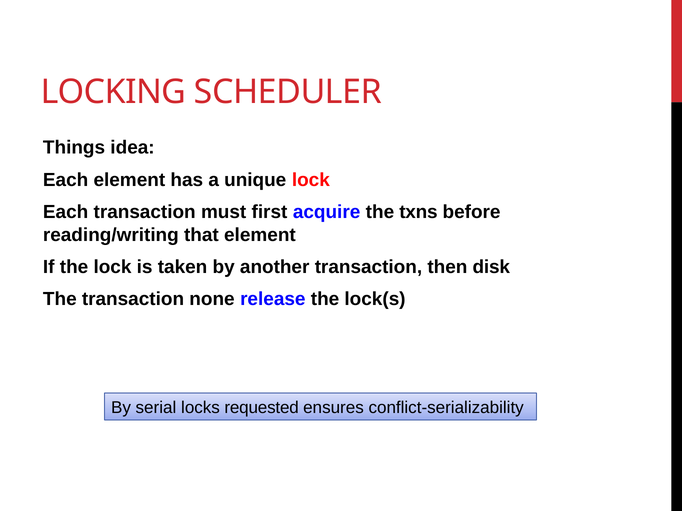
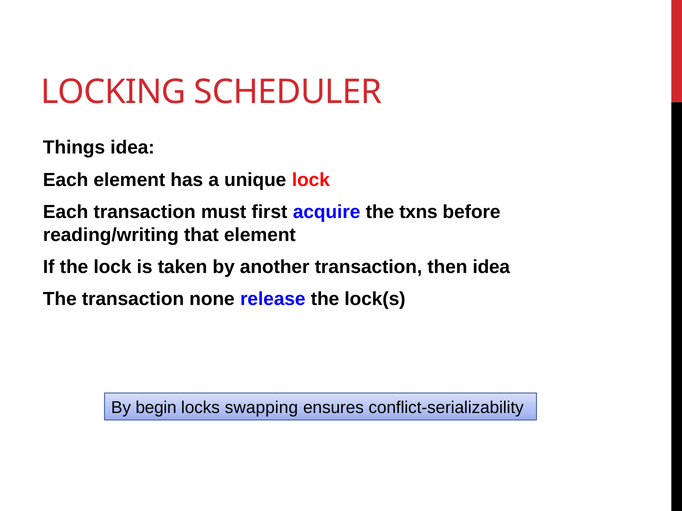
then disk: disk -> idea (491, 267)
serial: serial -> begin (156, 408)
requested: requested -> swapping (261, 408)
